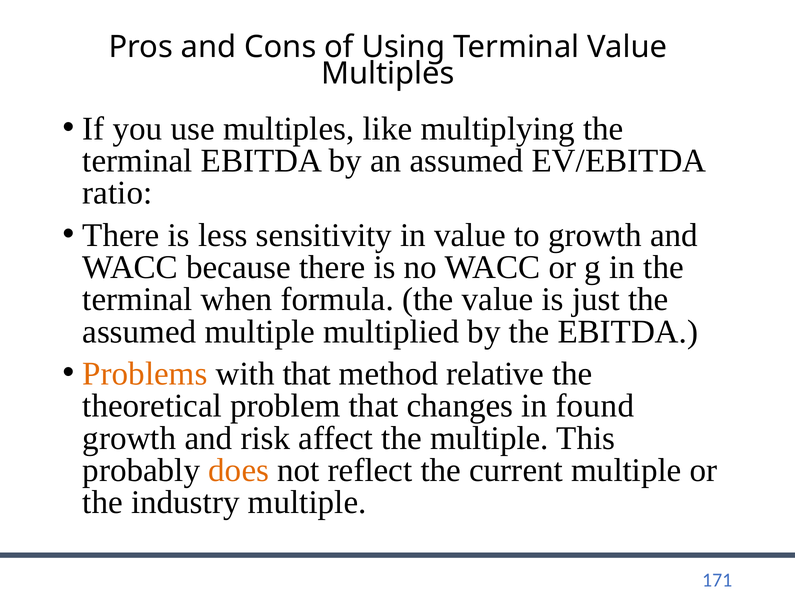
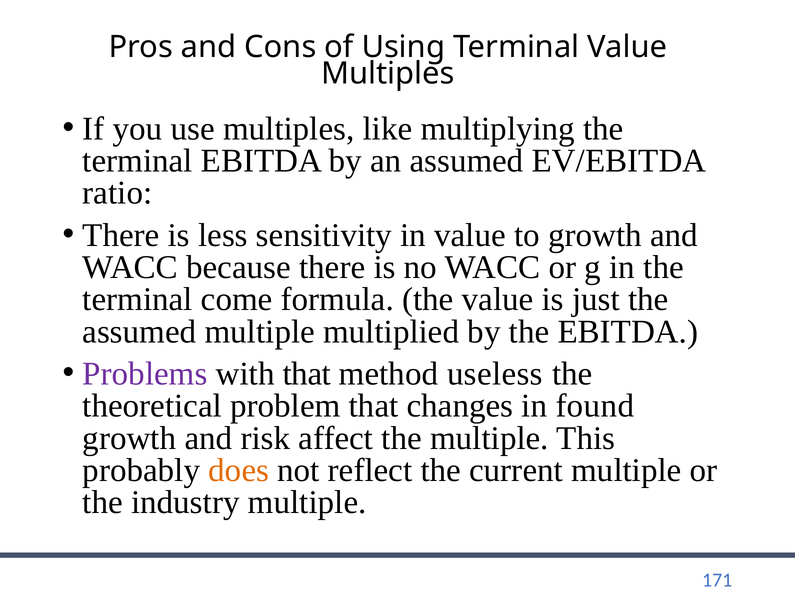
when: when -> come (237, 300)
Problems colour: orange -> purple (145, 374)
relative: relative -> useless (495, 374)
